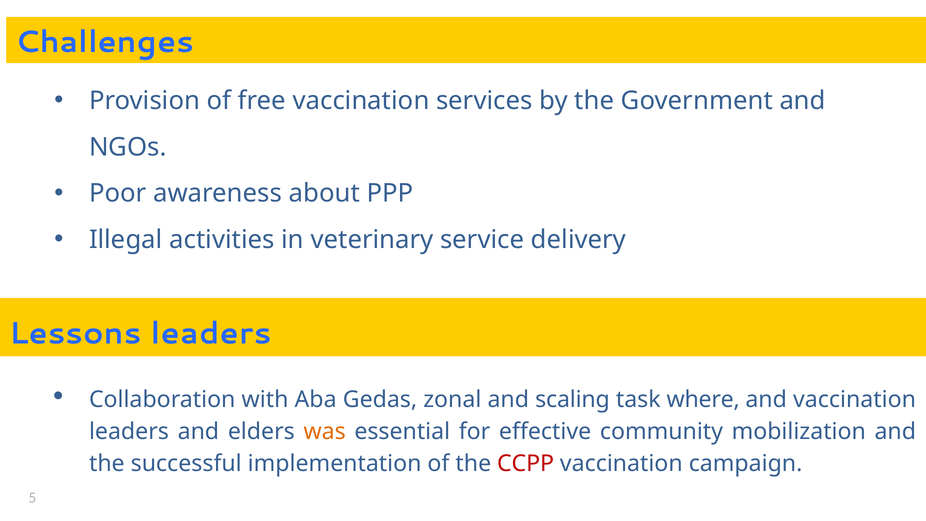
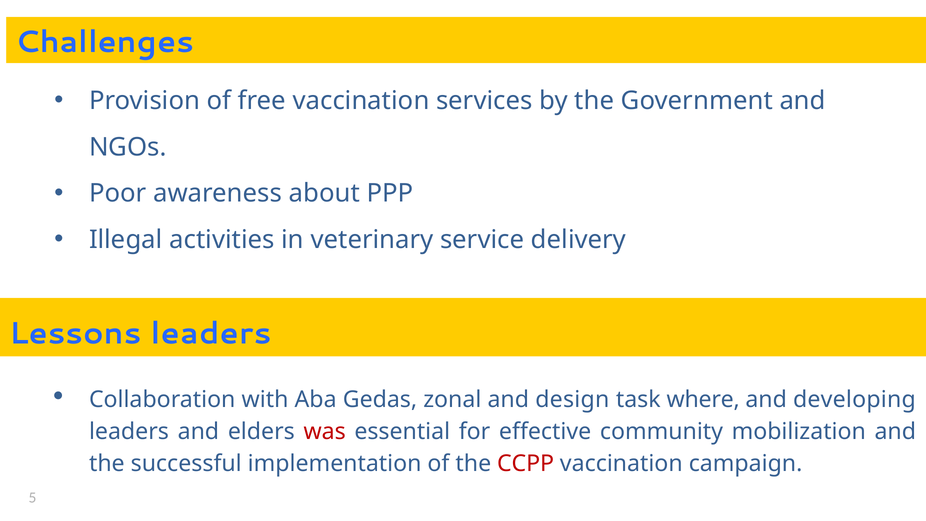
scaling: scaling -> design (572, 400)
and vaccination: vaccination -> developing (854, 400)
was colour: orange -> red (325, 432)
